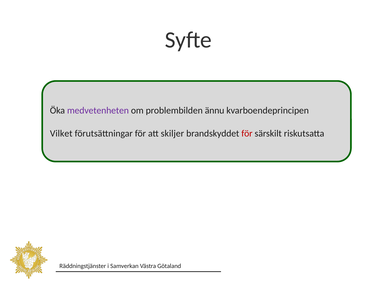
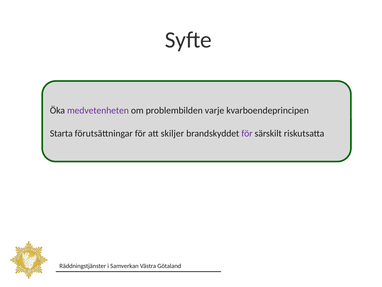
ännu: ännu -> varje (215, 110)
Vilket: Vilket -> Starta (61, 133)
för colour: red -> purple (247, 133)
